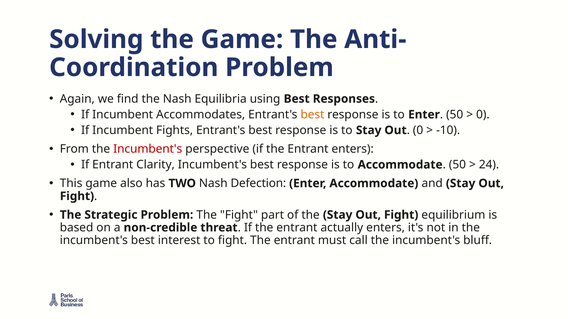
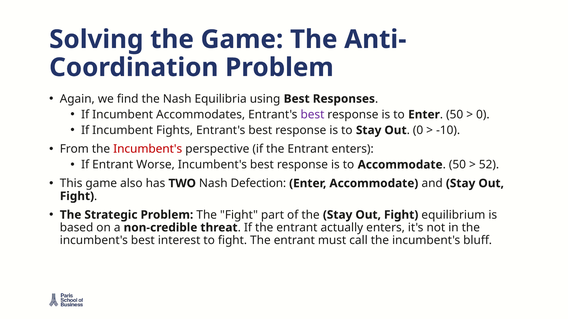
best colour: orange -> purple (312, 115)
Clarity: Clarity -> Worse (156, 165)
24: 24 -> 52 (489, 165)
